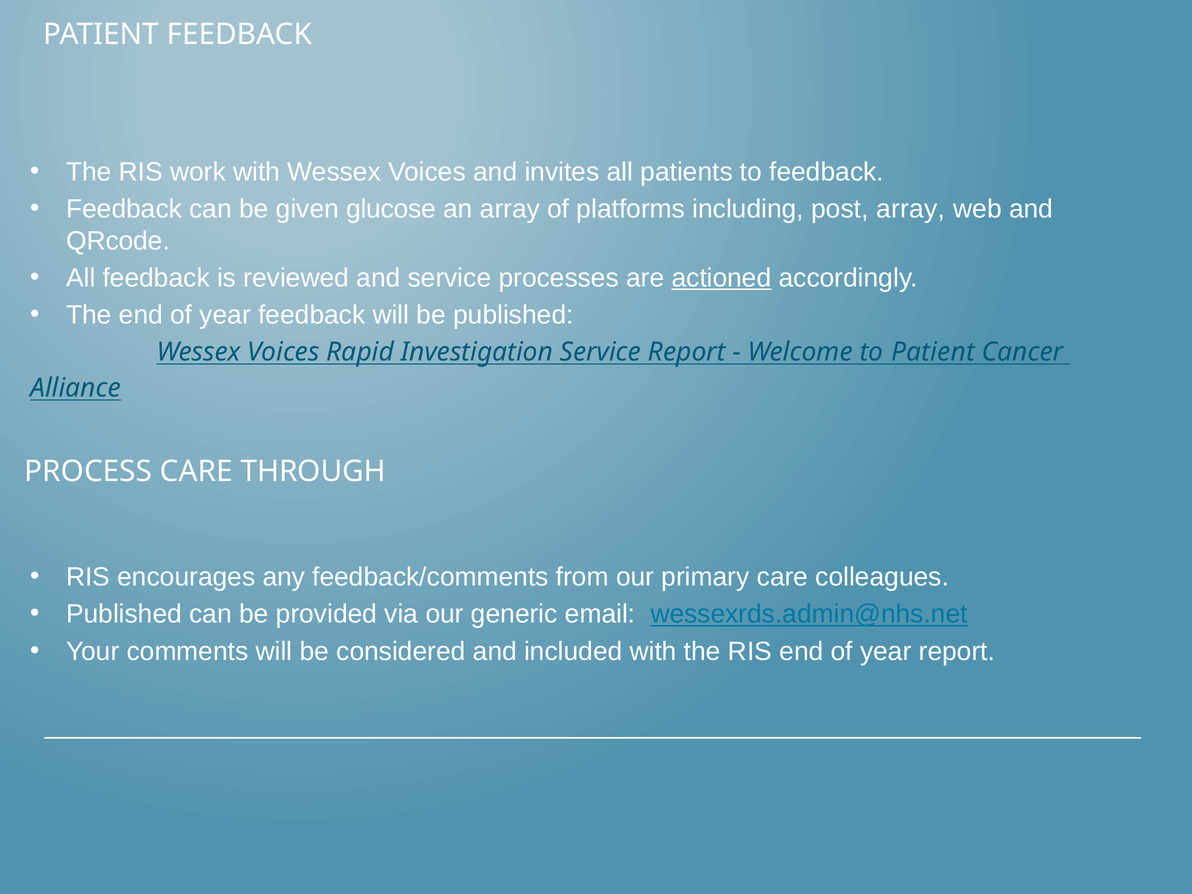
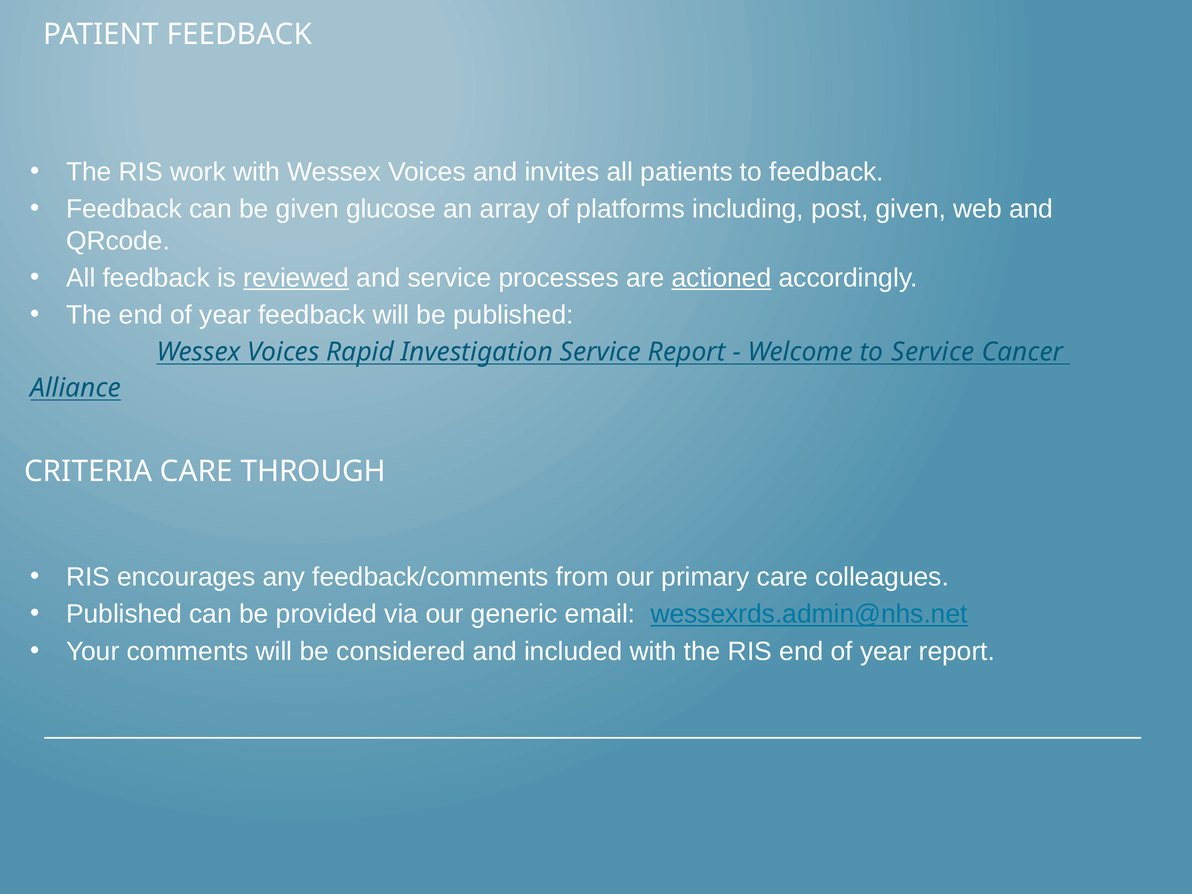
post array: array -> given (911, 209)
reviewed underline: none -> present (296, 278)
to Patient: Patient -> Service (933, 352)
PROCESS: PROCESS -> CRITERIA (88, 471)
